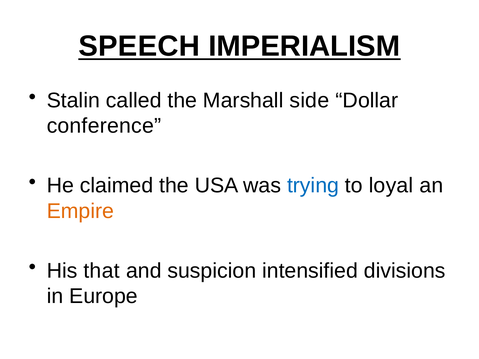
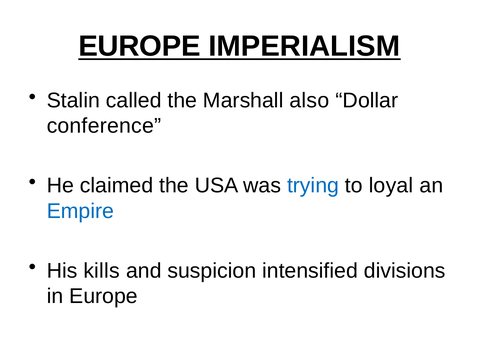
SPEECH: SPEECH -> EUROPE (139, 46)
side: side -> also (309, 100)
Empire colour: orange -> blue (80, 211)
that: that -> kills (102, 271)
